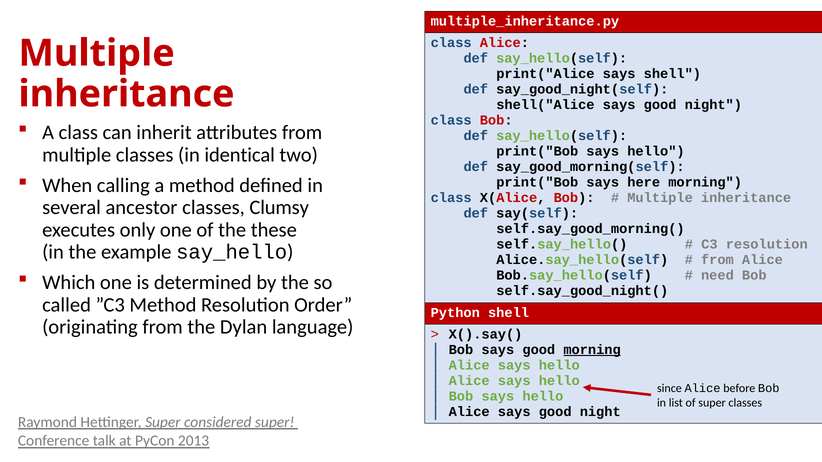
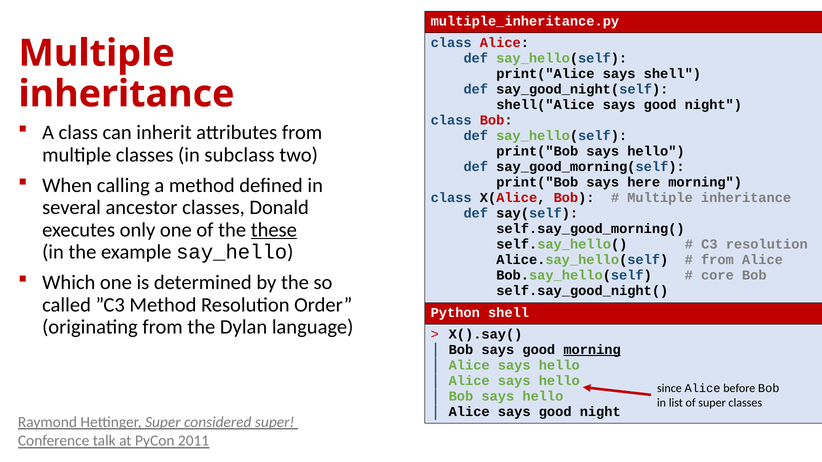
identical: identical -> subclass (240, 155)
Clumsy: Clumsy -> Donald (279, 208)
these underline: none -> present (274, 230)
need: need -> core (717, 276)
2013: 2013 -> 2011 (194, 441)
